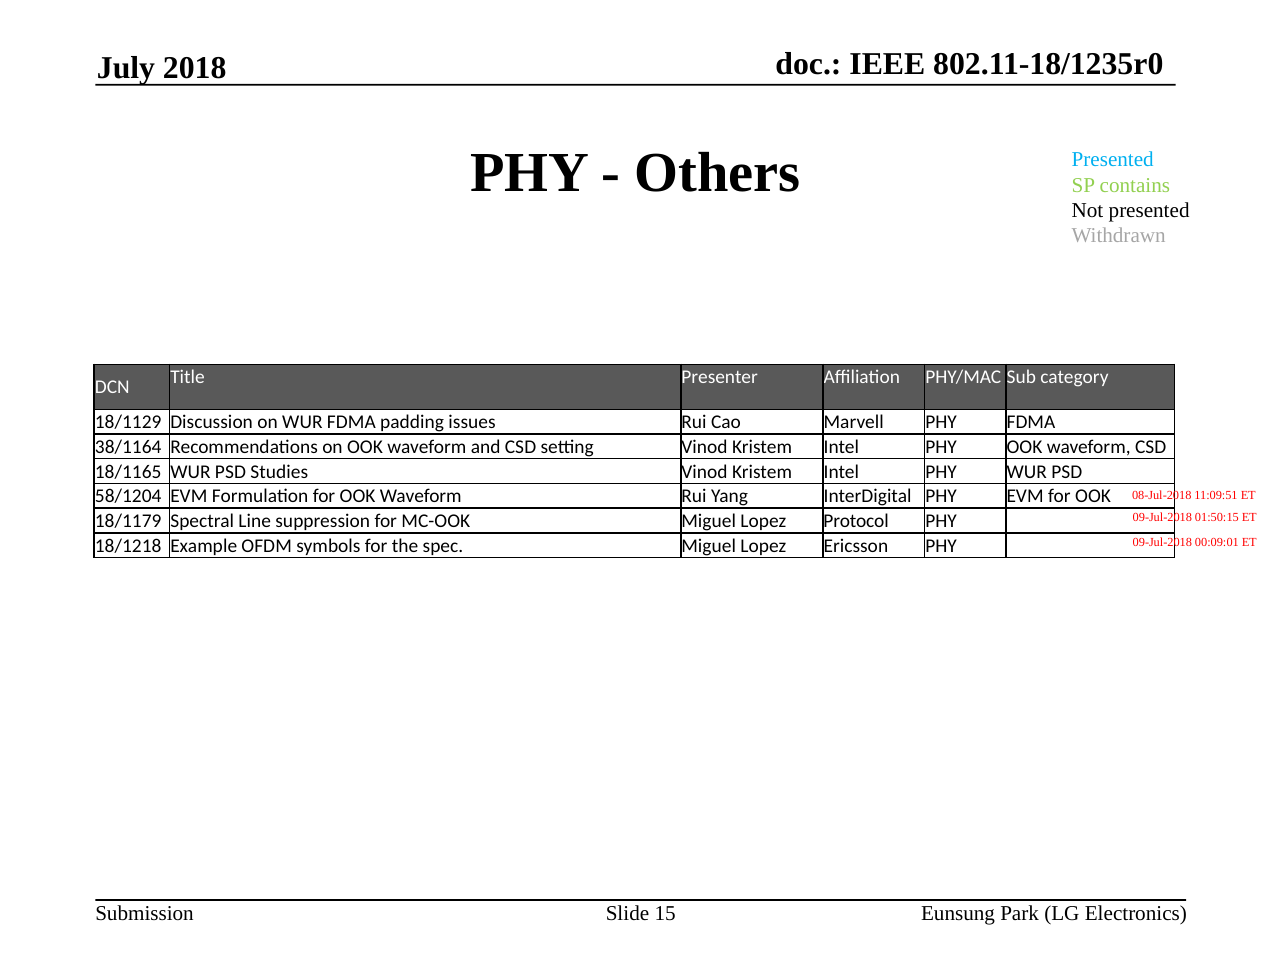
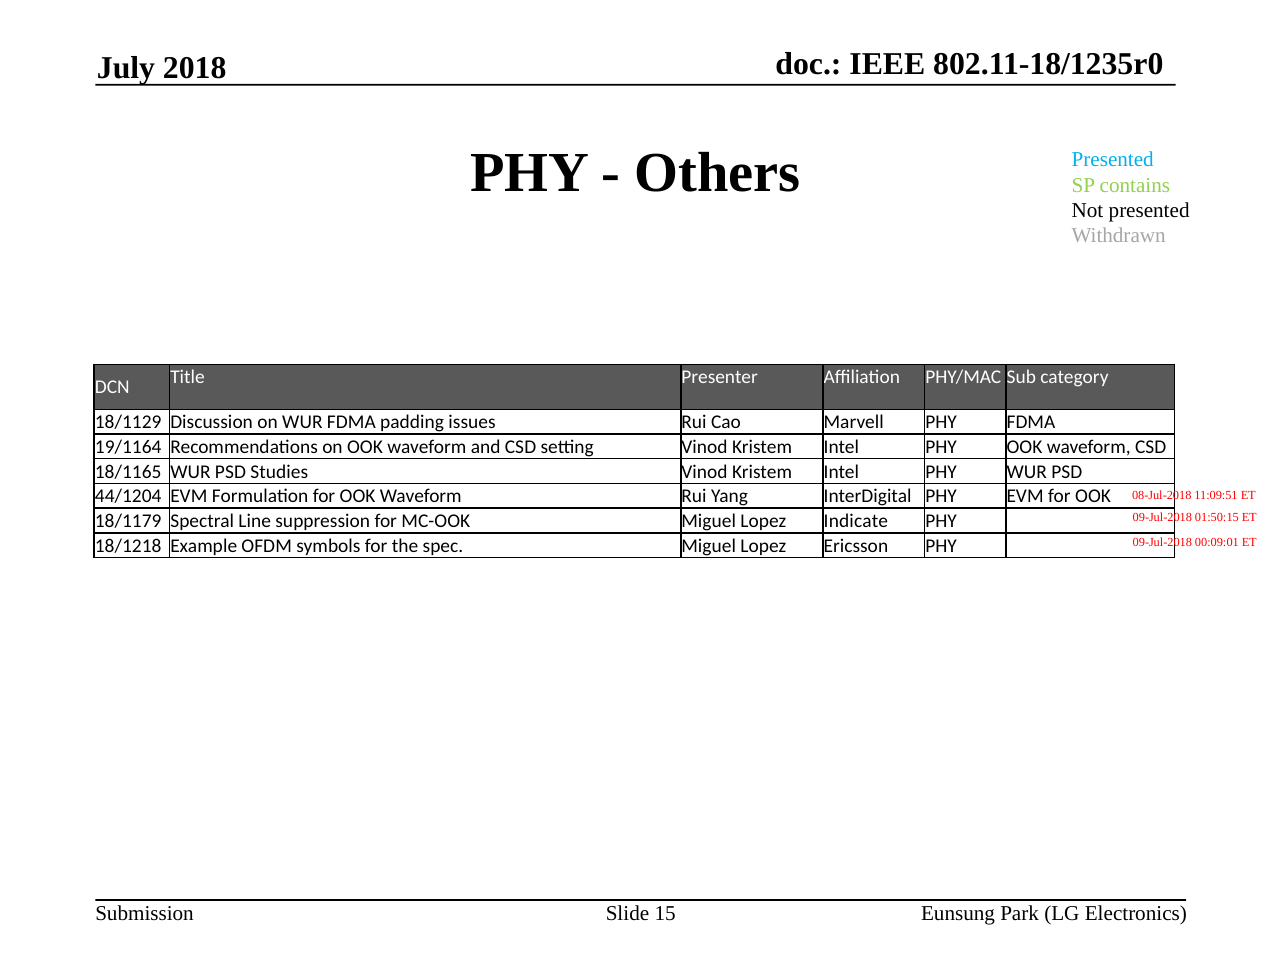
38/1164: 38/1164 -> 19/1164 (128, 447)
58/1204: 58/1204 -> 44/1204 (128, 497)
Protocol: Protocol -> Indicate (856, 521)
